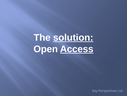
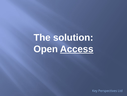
solution underline: present -> none (73, 37)
